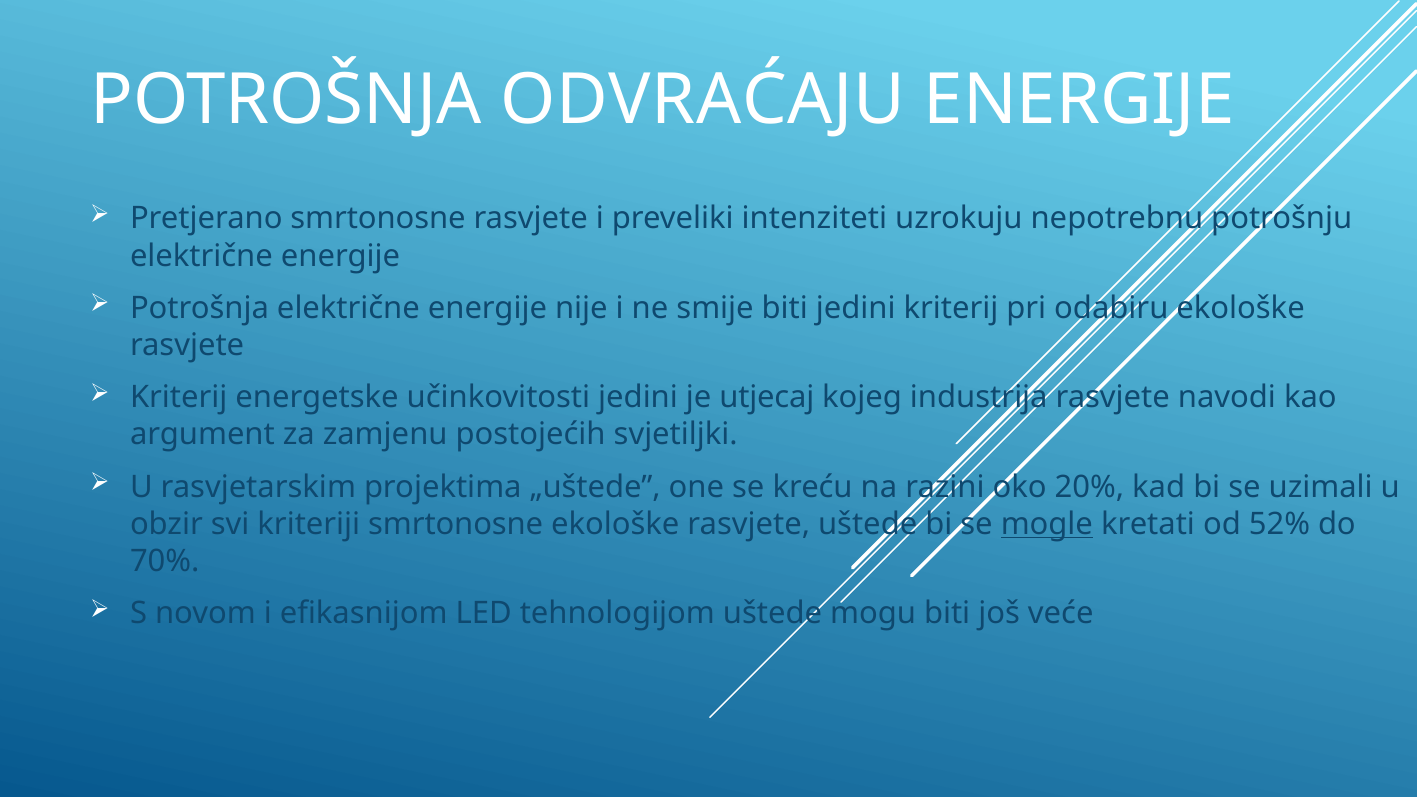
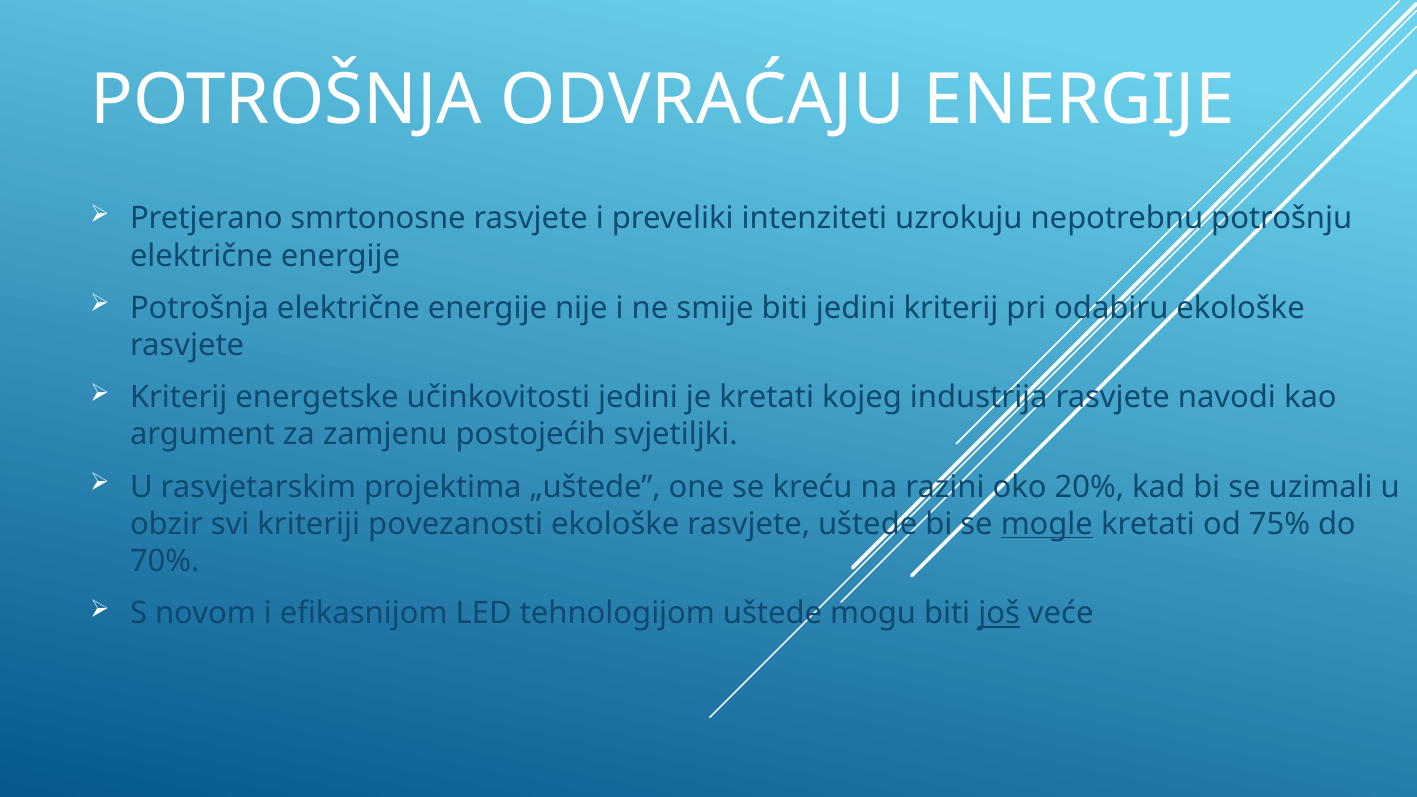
je utjecaj: utjecaj -> kretati (767, 398)
kriteriji smrtonosne: smrtonosne -> povezanosti (456, 524)
52%: 52% -> 75% (1279, 524)
još underline: none -> present (999, 614)
